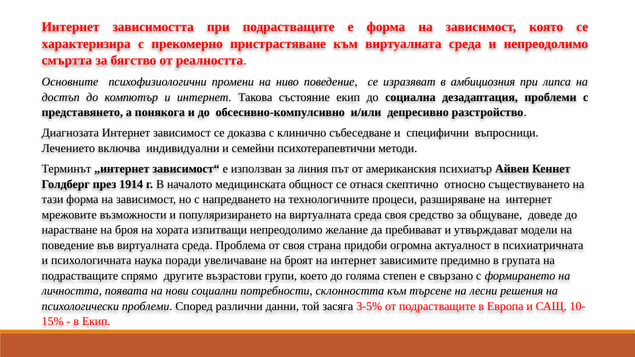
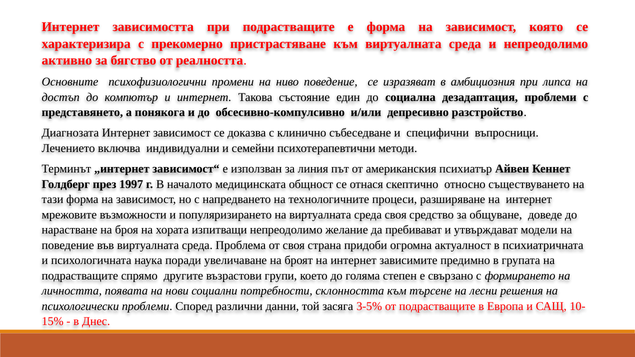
смъртта: смъртта -> активно (67, 61)
състояние екип: екип -> един (348, 97)
1914: 1914 -> 1997 (131, 184)
в Екип: Екип -> Днес (96, 322)
